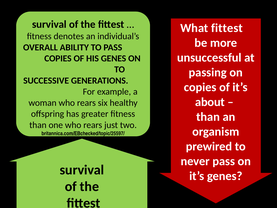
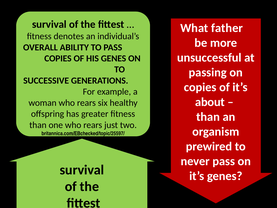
What fittest: fittest -> father (227, 28)
